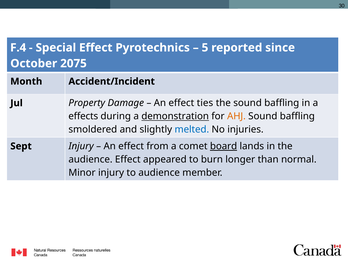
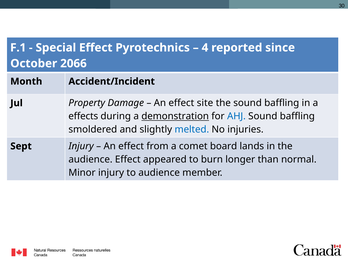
F.4: F.4 -> F.1 (18, 48)
5: 5 -> 4 (205, 48)
2075: 2075 -> 2066 (73, 63)
ties: ties -> site (205, 103)
AHJ colour: orange -> blue (236, 116)
board underline: present -> none (224, 146)
